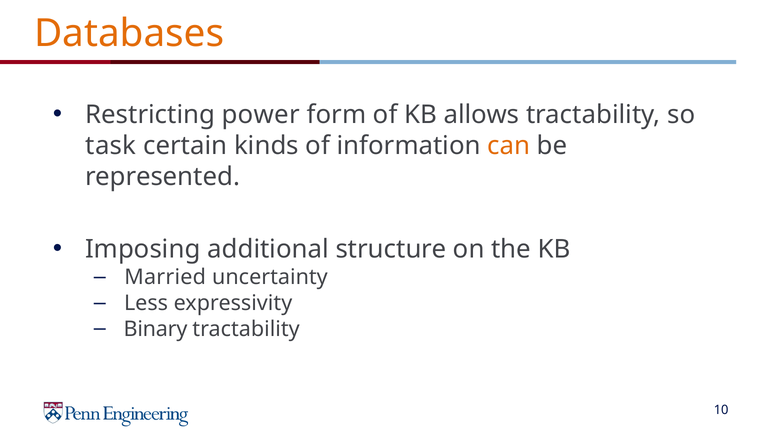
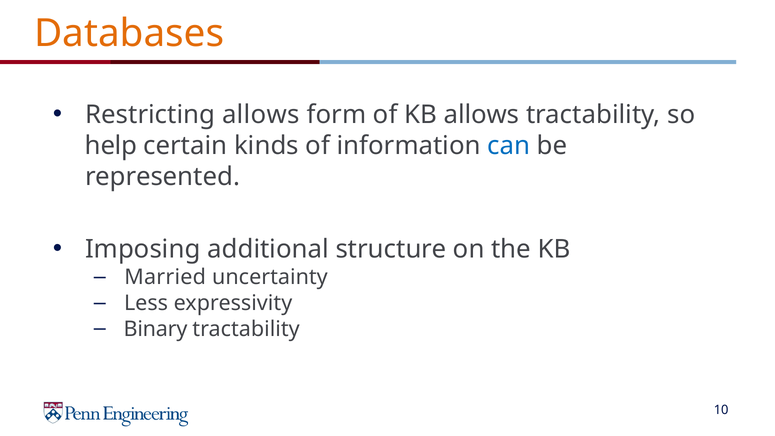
Restricting power: power -> allows (261, 115)
task: task -> help (111, 146)
can colour: orange -> blue (509, 146)
